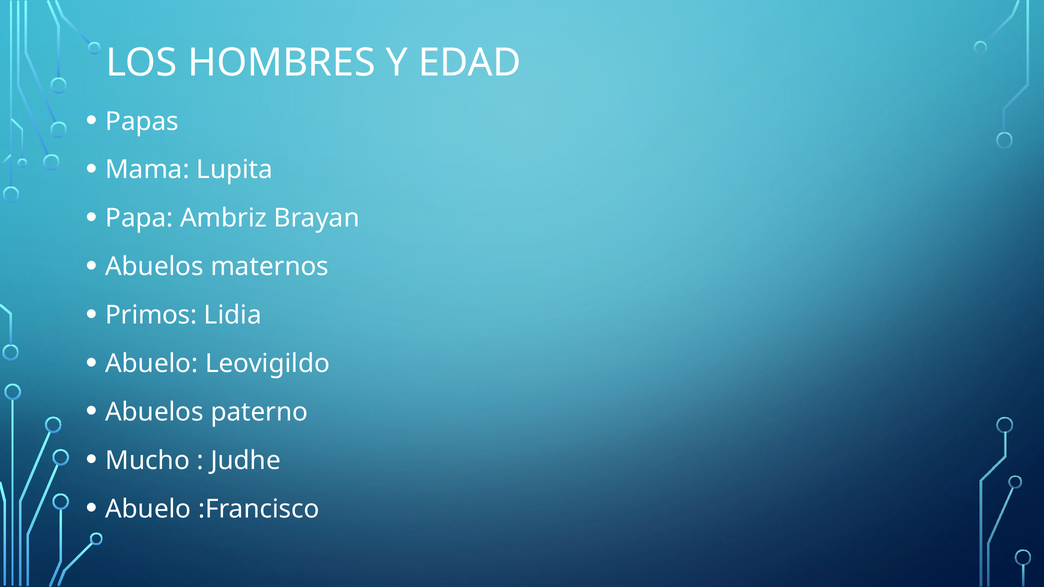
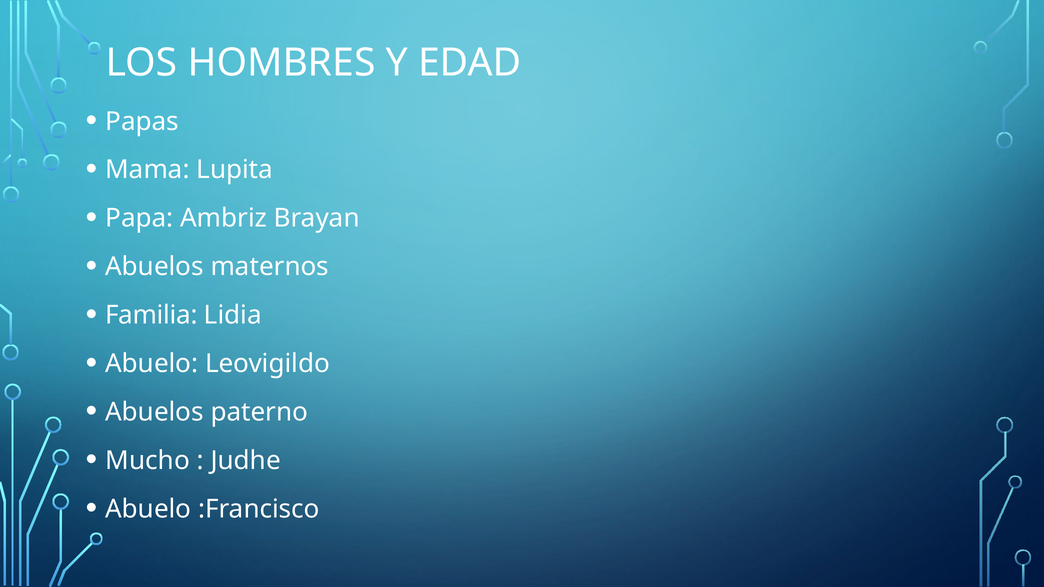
Primos: Primos -> Familia (151, 315)
